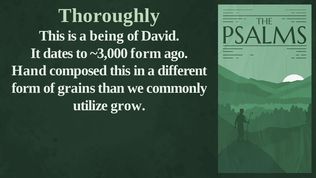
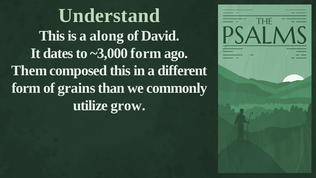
Thoroughly: Thoroughly -> Understand (109, 16)
being: being -> along (107, 36)
Hand: Hand -> Them (29, 71)
